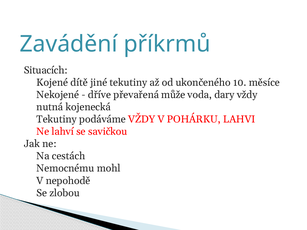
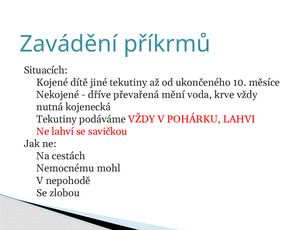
může: může -> mění (173, 95)
dary: dary -> krve (224, 95)
